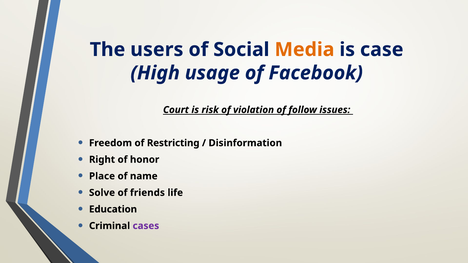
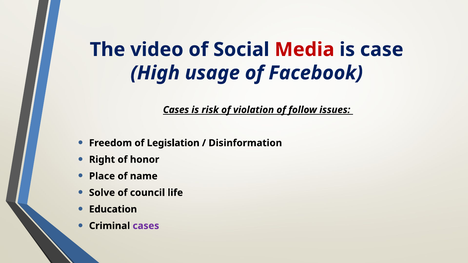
users: users -> video (157, 50)
Media colour: orange -> red (304, 50)
Court: Court -> Cases (176, 110)
Restricting: Restricting -> Legislation (173, 143)
friends: friends -> council (147, 193)
